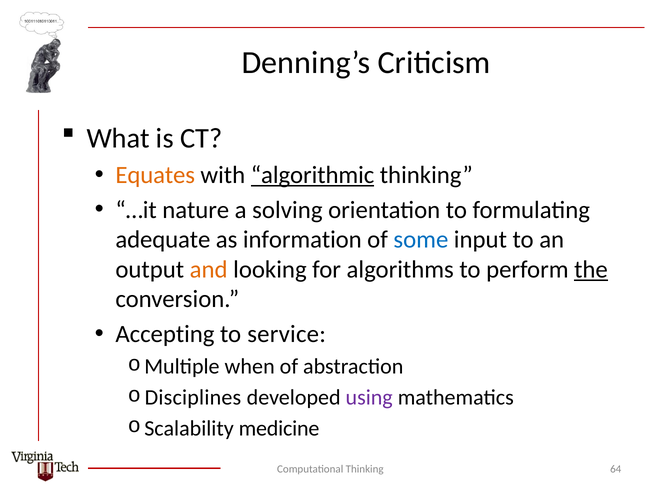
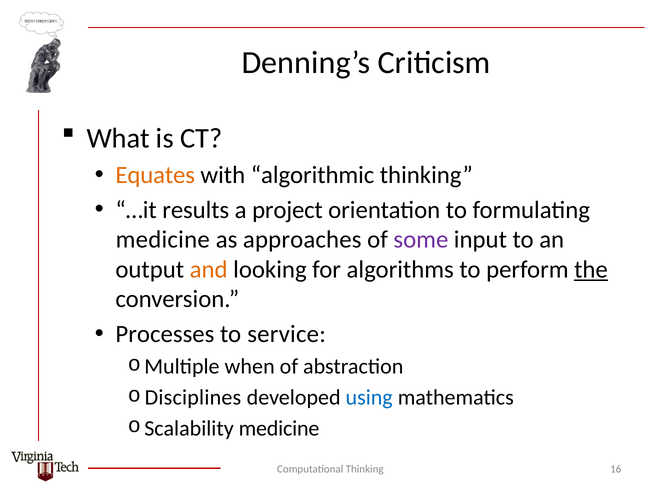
algorithmic underline: present -> none (313, 175)
nature: nature -> results (196, 210)
solving: solving -> project (287, 210)
adequate: adequate -> medicine (163, 240)
information: information -> approaches (302, 240)
some colour: blue -> purple (421, 240)
Accepting: Accepting -> Processes (165, 334)
using colour: purple -> blue (369, 397)
64: 64 -> 16 (616, 469)
